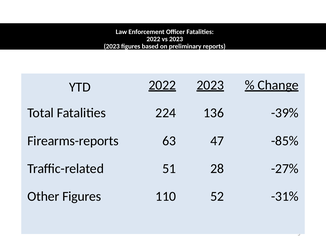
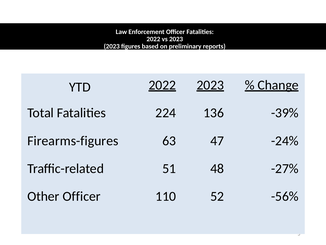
Firearms-reports: Firearms-reports -> Firearms-figures (73, 140)
-85%: -85% -> -24% (285, 140)
28: 28 -> 48 (217, 168)
Other Figures: Figures -> Officer (82, 196)
-31%: -31% -> -56% (285, 196)
